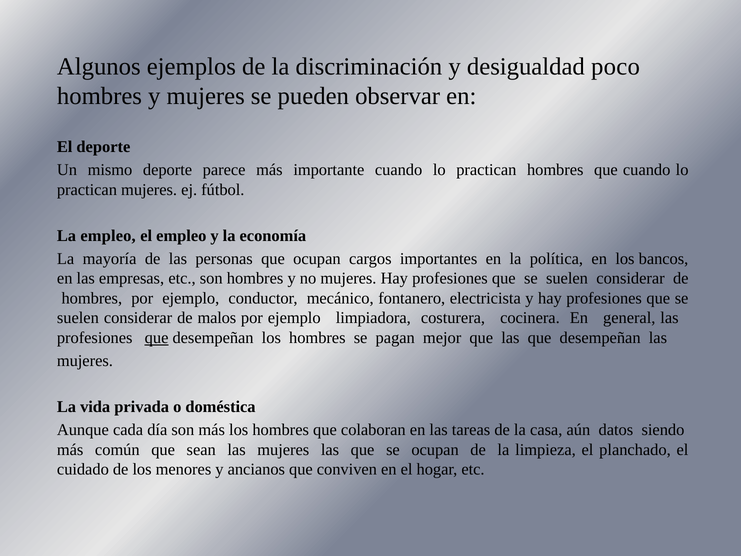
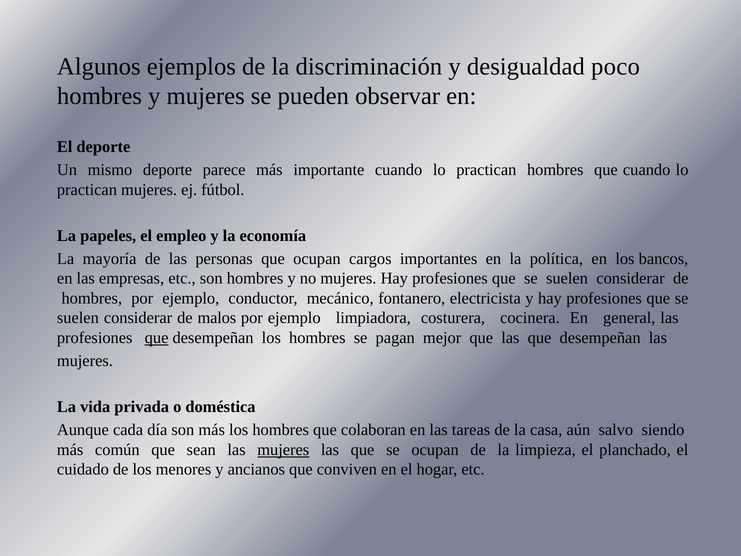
La empleo: empleo -> papeles (108, 236)
datos: datos -> salvo (616, 430)
mujeres underline: none -> present (283, 450)
